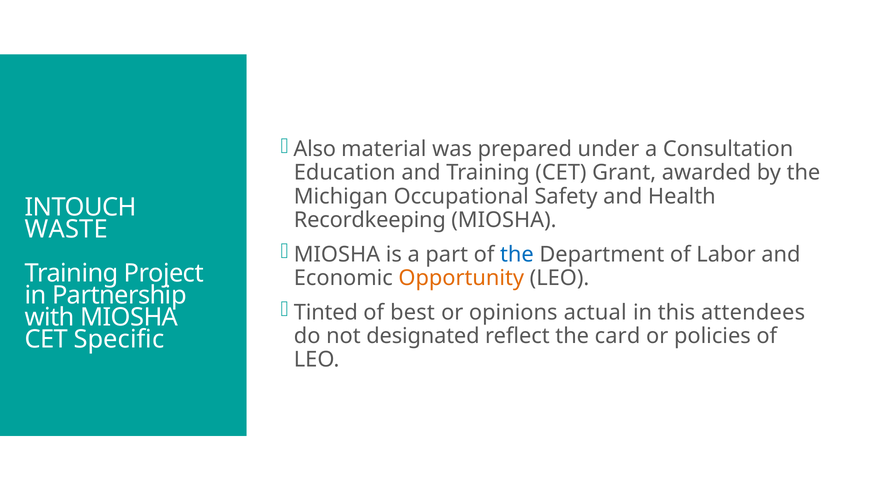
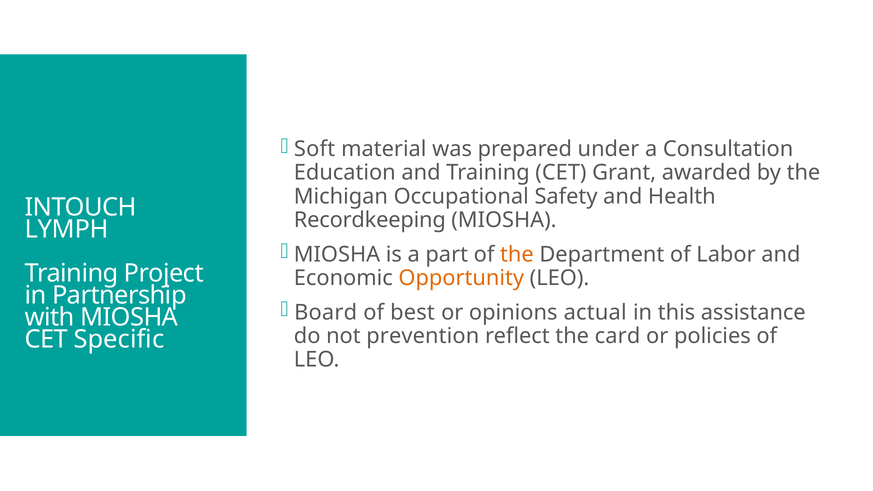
Also: Also -> Soft (315, 149)
WASTE: WASTE -> LYMPH (67, 229)
the colour: blue -> orange (517, 254)
Tinted: Tinted -> Board (326, 312)
attendees: attendees -> assistance (753, 312)
designated: designated -> prevention (423, 336)
